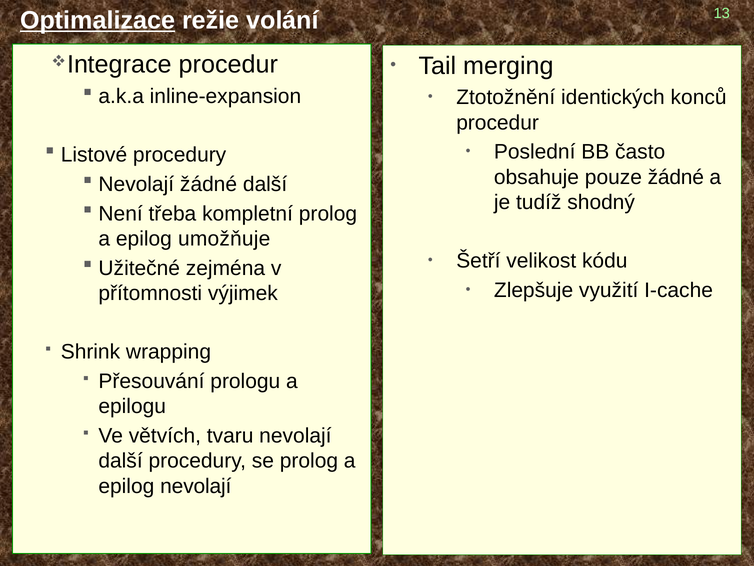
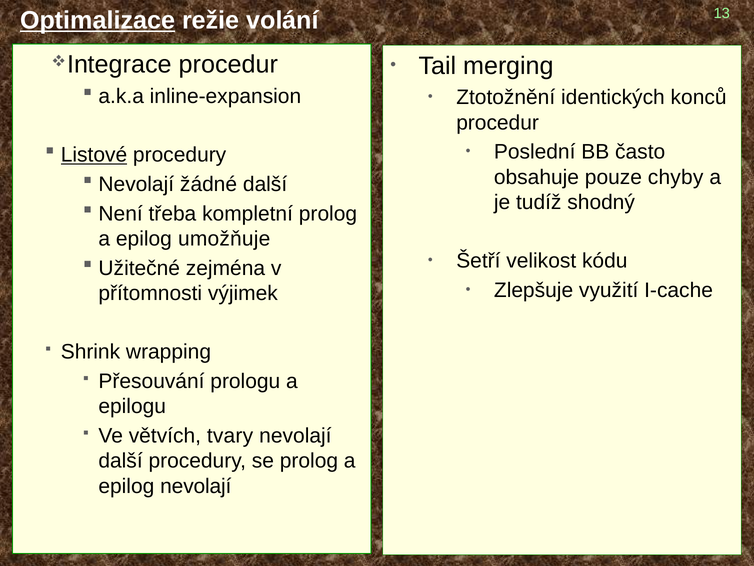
Listové underline: none -> present (94, 155)
pouze žádné: žádné -> chyby (676, 177)
tvaru: tvaru -> tvary (230, 435)
